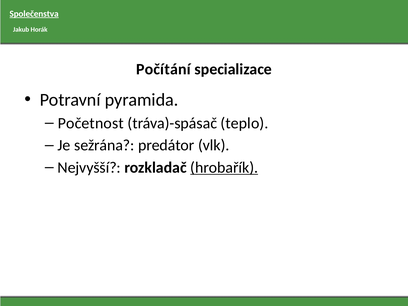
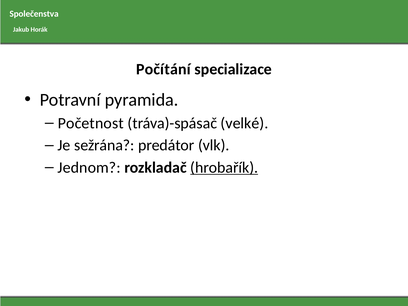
Společenstva underline: present -> none (34, 14)
teplo: teplo -> velké (244, 123)
Nejvyšší: Nejvyšší -> Jednom (89, 168)
